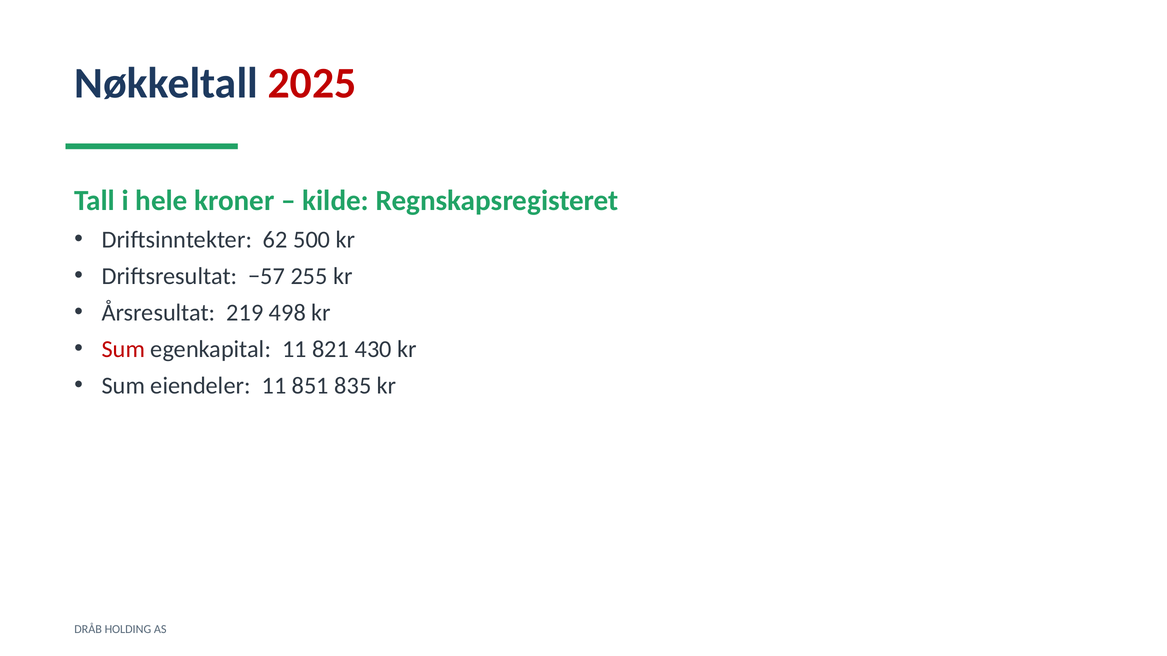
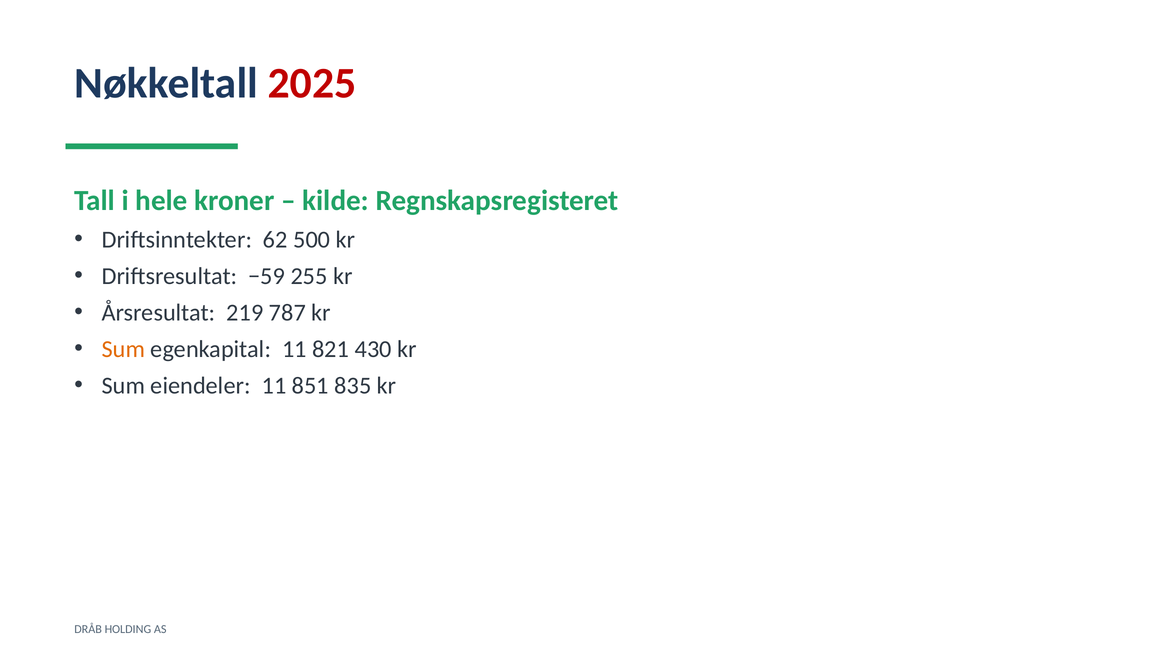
−57: −57 -> −59 (267, 276)
498: 498 -> 787 (287, 313)
Sum colour: red -> orange (123, 349)
